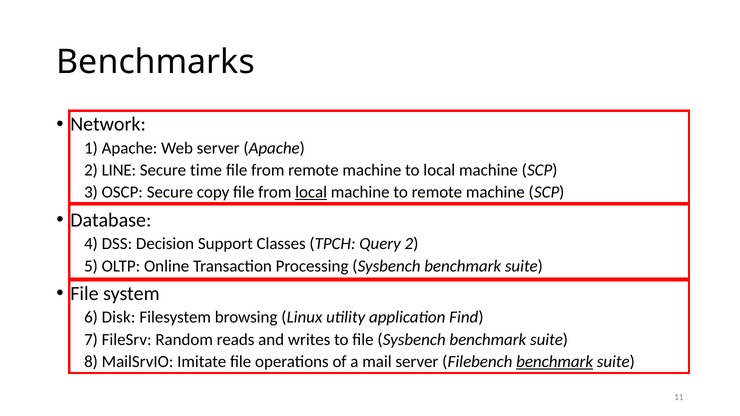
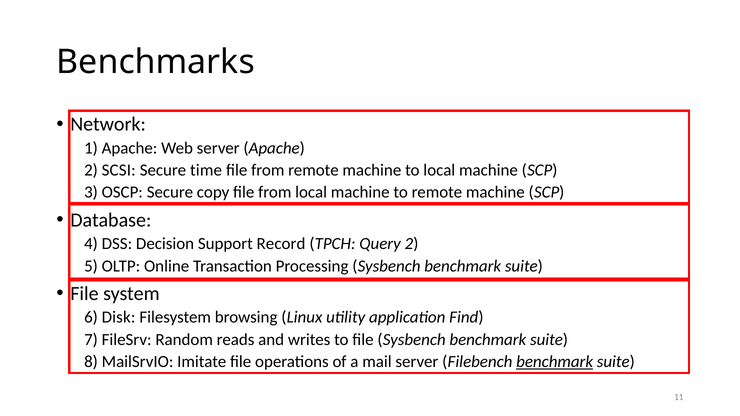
LINE: LINE -> SCSI (119, 170)
local underline: present -> none (311, 192)
Classes: Classes -> Record (281, 244)
